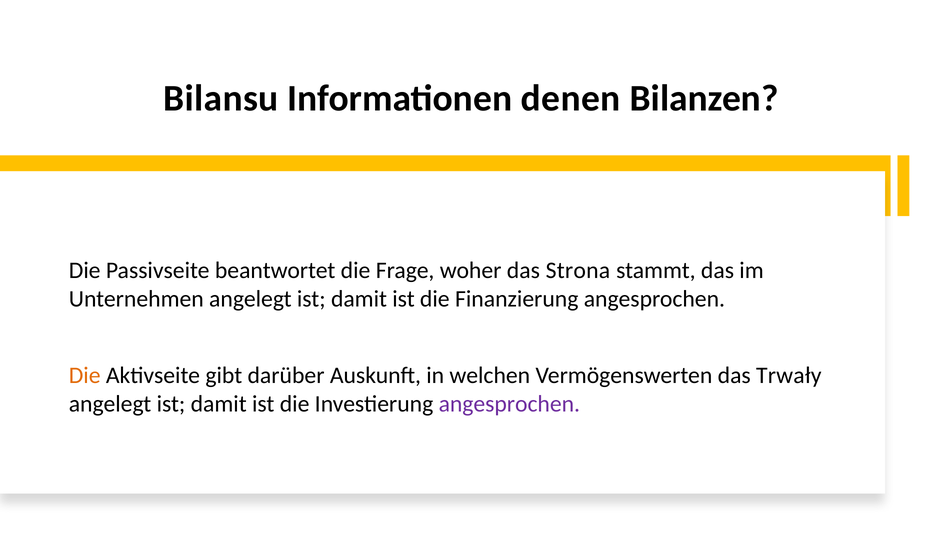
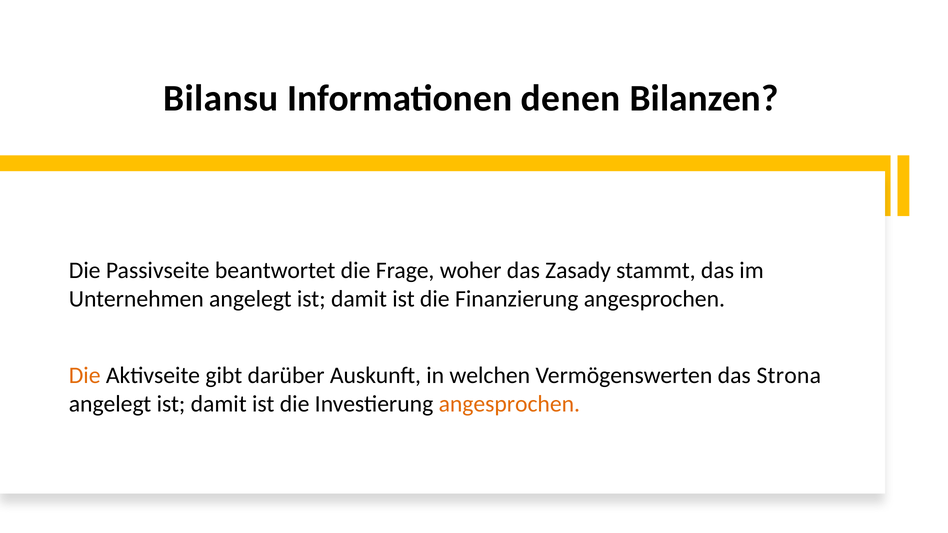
Strona: Strona -> Zasady (578, 271)
Trwały: Trwały -> Strona (789, 376)
angesprochen colour: purple -> orange (509, 404)
